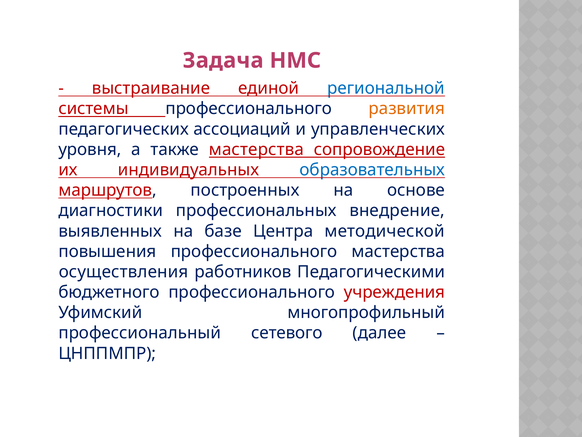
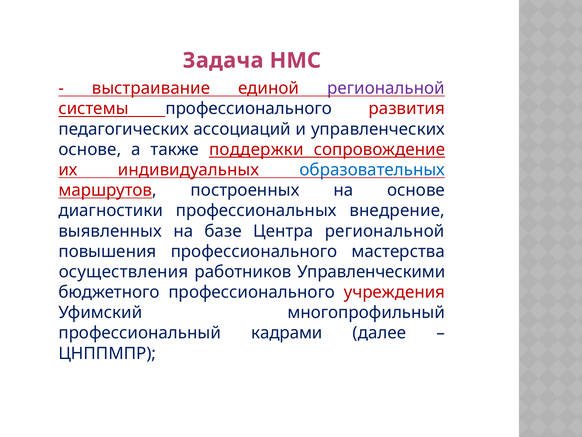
региональной colour: blue -> purple (386, 88)
развития colour: orange -> red (407, 109)
уровня: уровня -> основе (90, 149)
также мастерства: мастерства -> поддержки (256, 149)
Центра методической: методической -> региональной (385, 231)
Педагогическими: Педагогическими -> Управленческими (371, 272)
сетевого: сетевого -> кадрами (287, 333)
